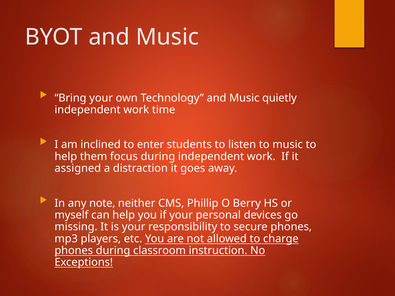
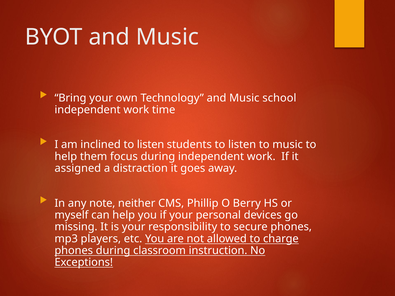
quietly: quietly -> school (279, 98)
inclined to enter: enter -> listen (151, 145)
